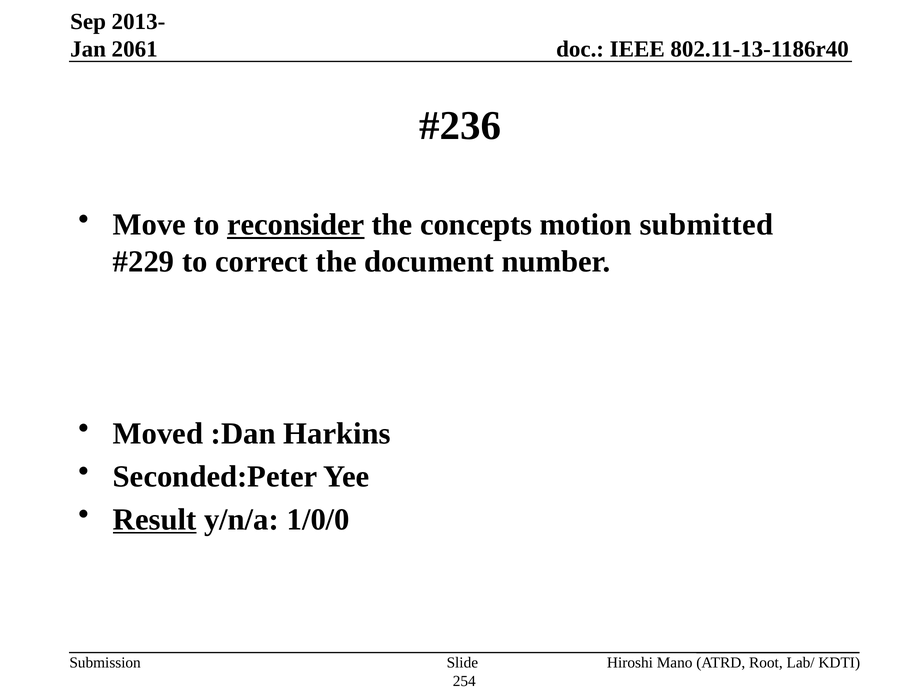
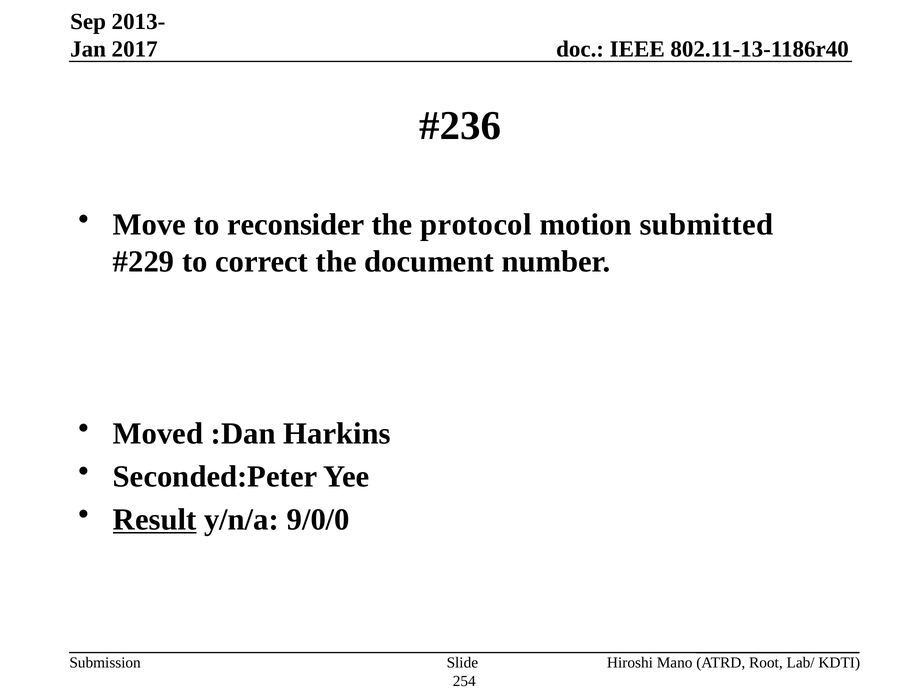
2061: 2061 -> 2017 (135, 49)
reconsider underline: present -> none (296, 225)
concepts: concepts -> protocol (476, 225)
1/0/0: 1/0/0 -> 9/0/0 (318, 519)
